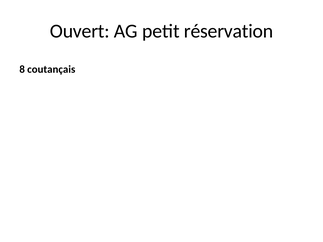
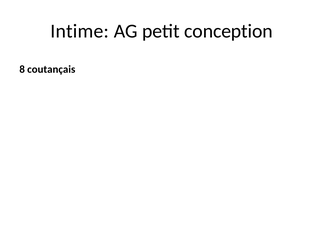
Ouvert: Ouvert -> Intime (80, 31)
réservation: réservation -> conception (229, 31)
